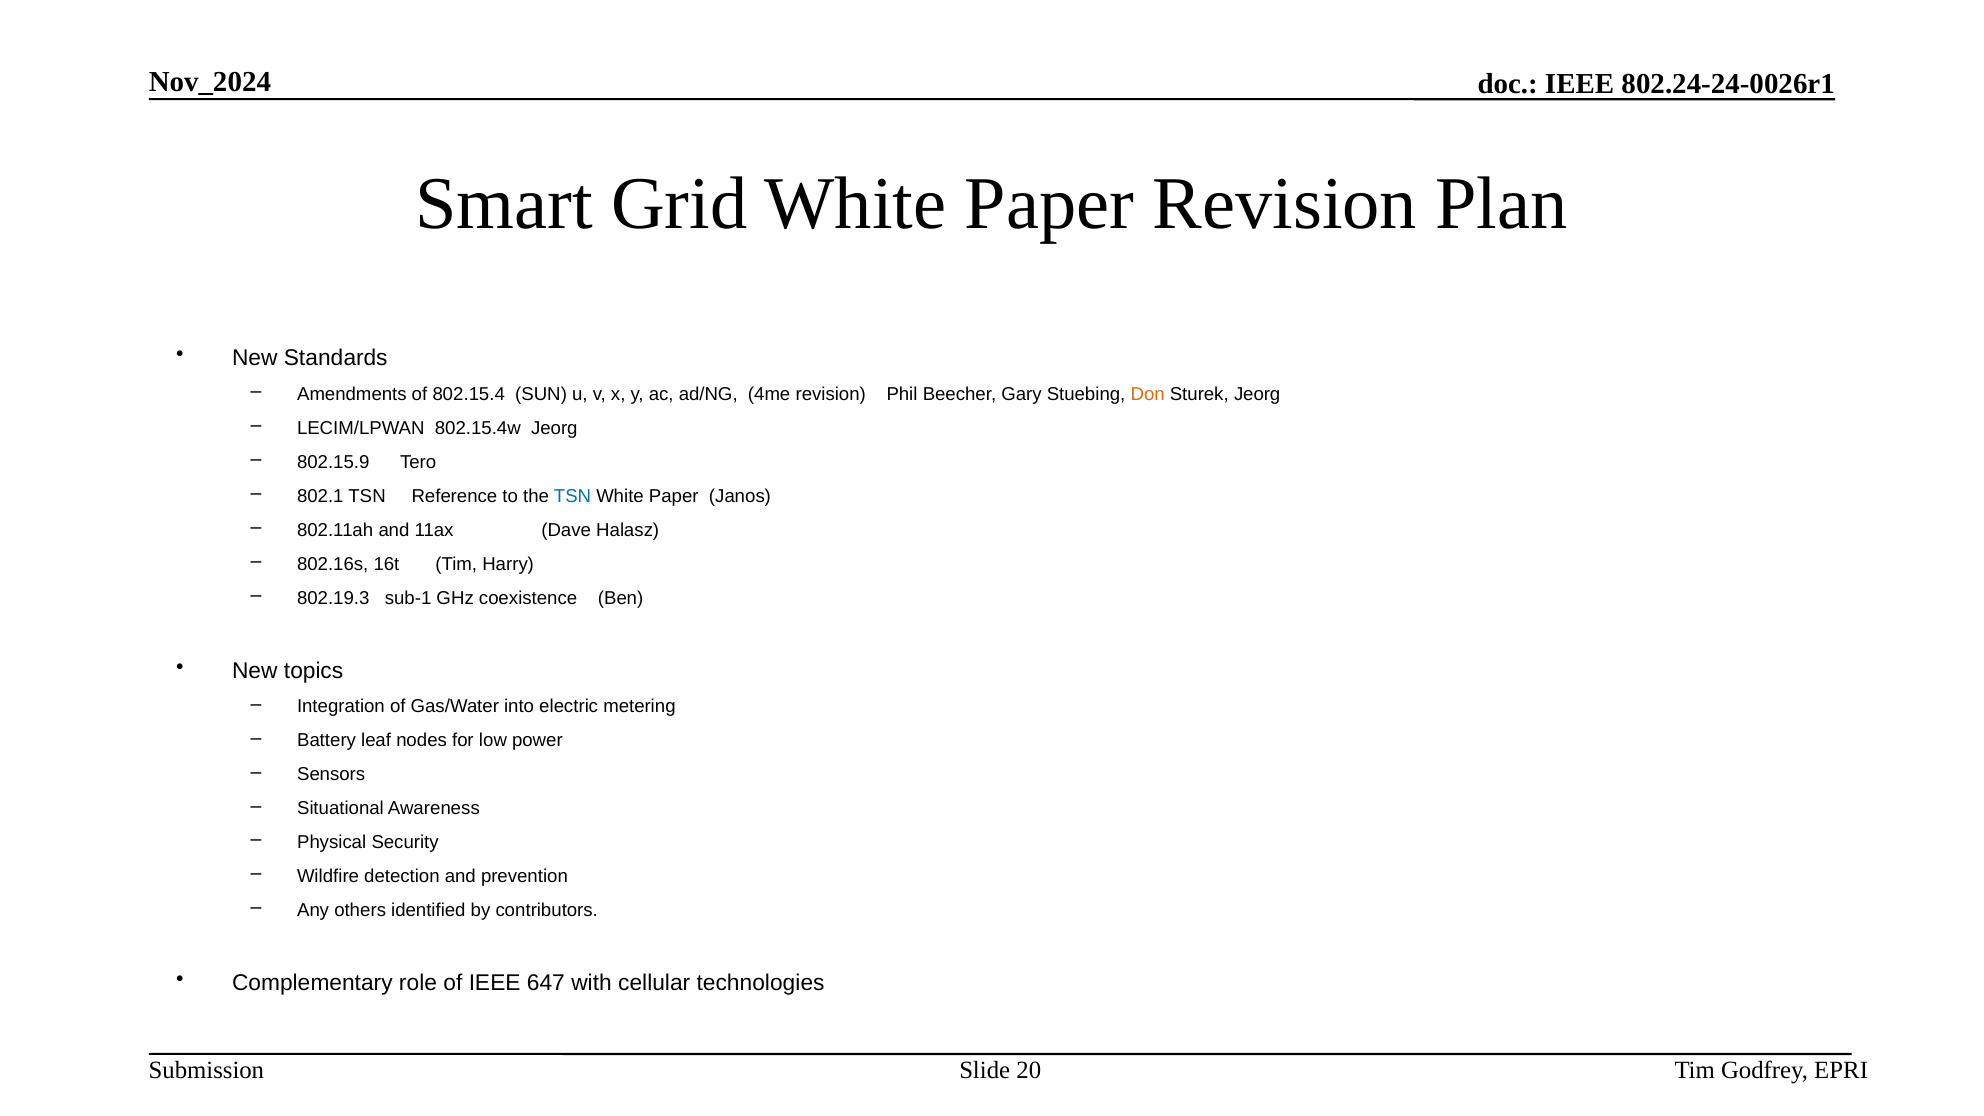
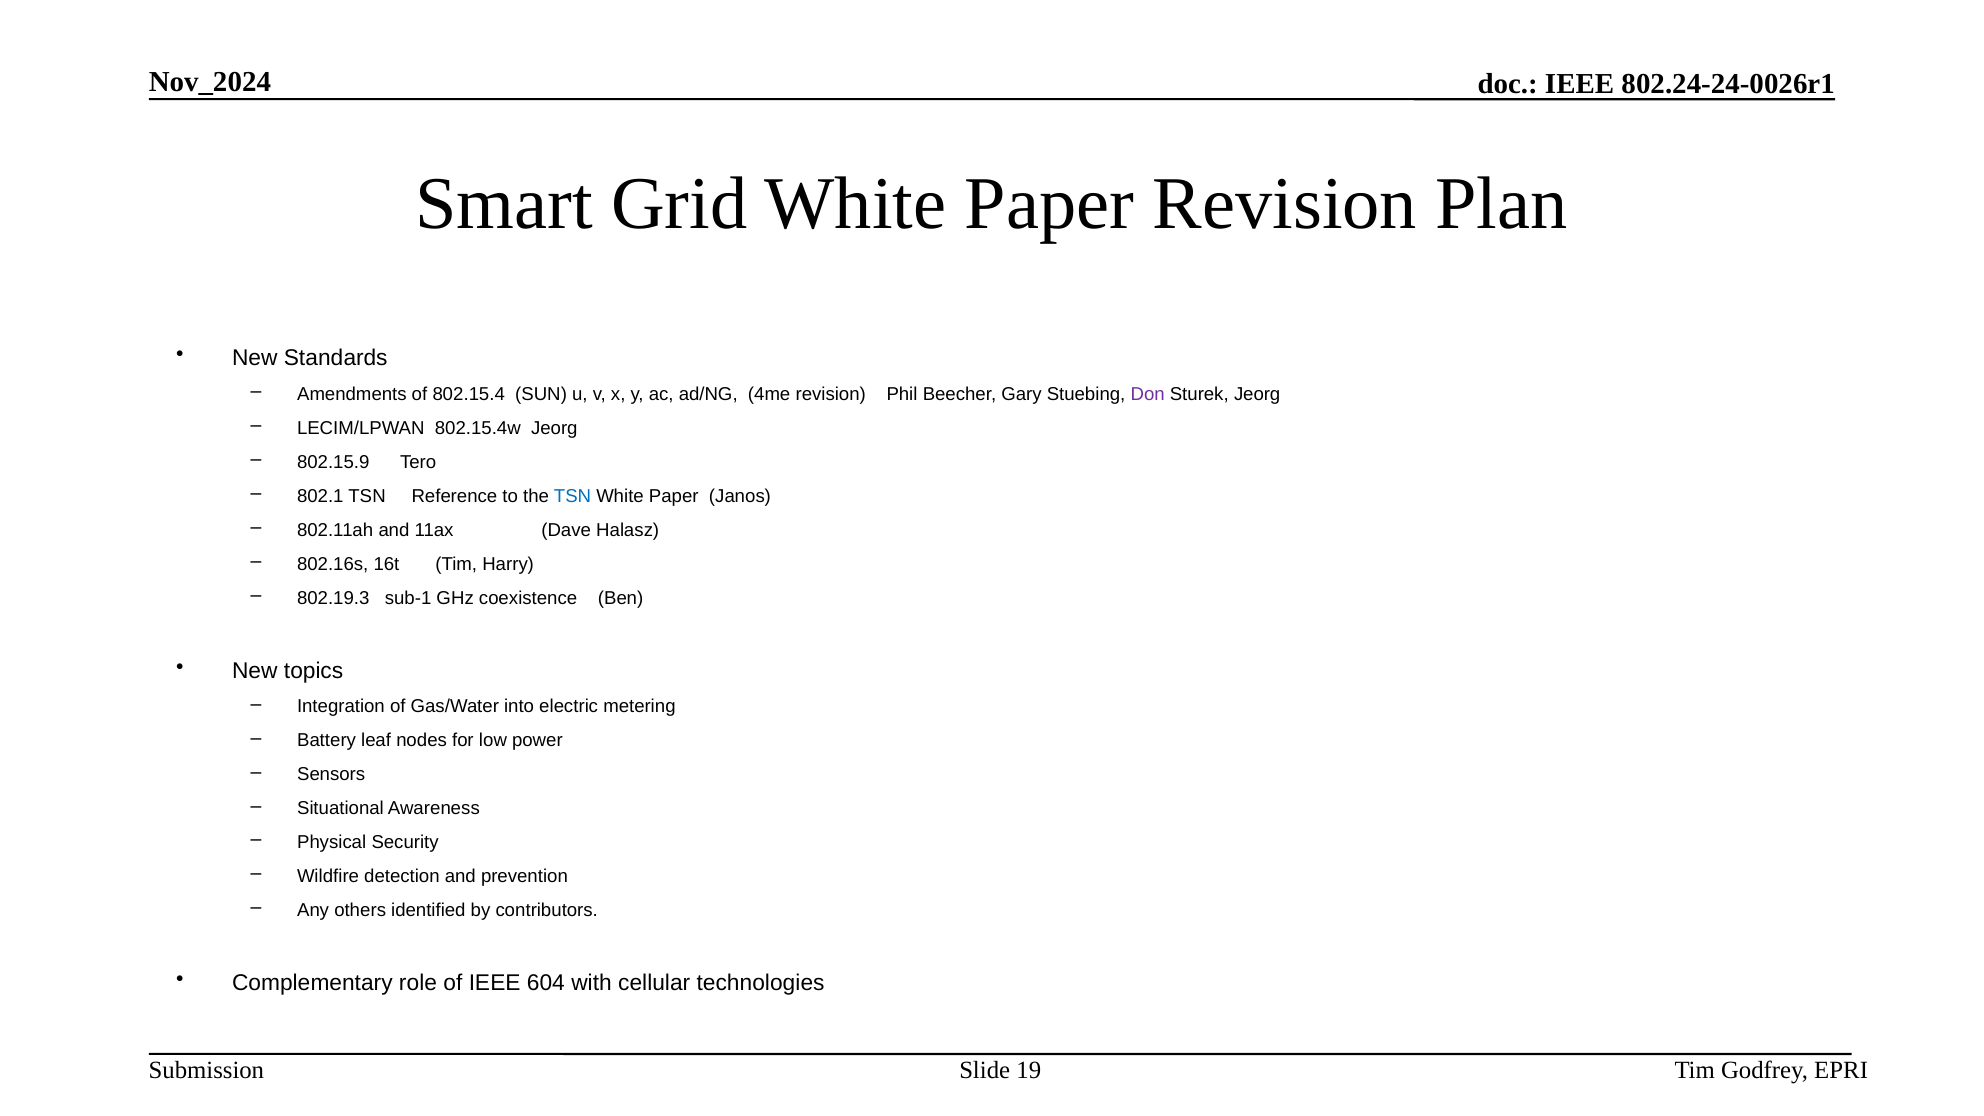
Don colour: orange -> purple (1148, 394)
647: 647 -> 604 (546, 983)
20: 20 -> 19 (1029, 1070)
